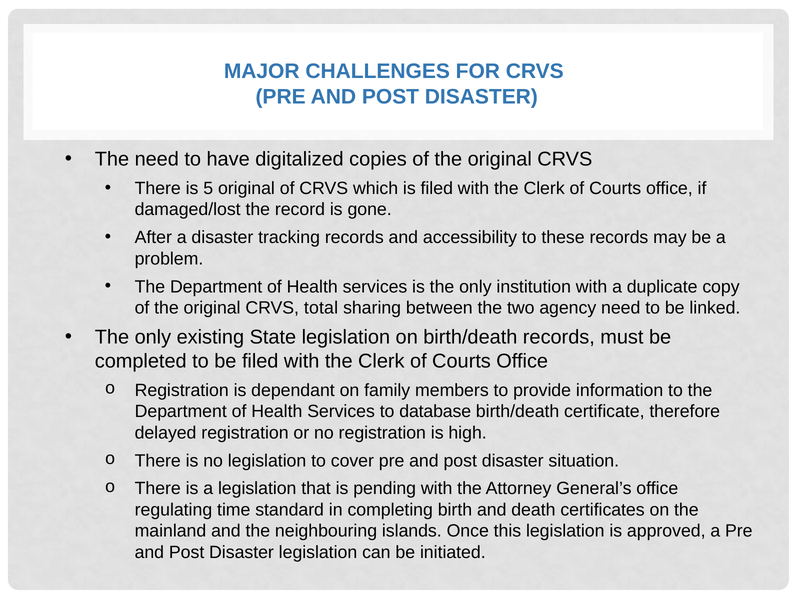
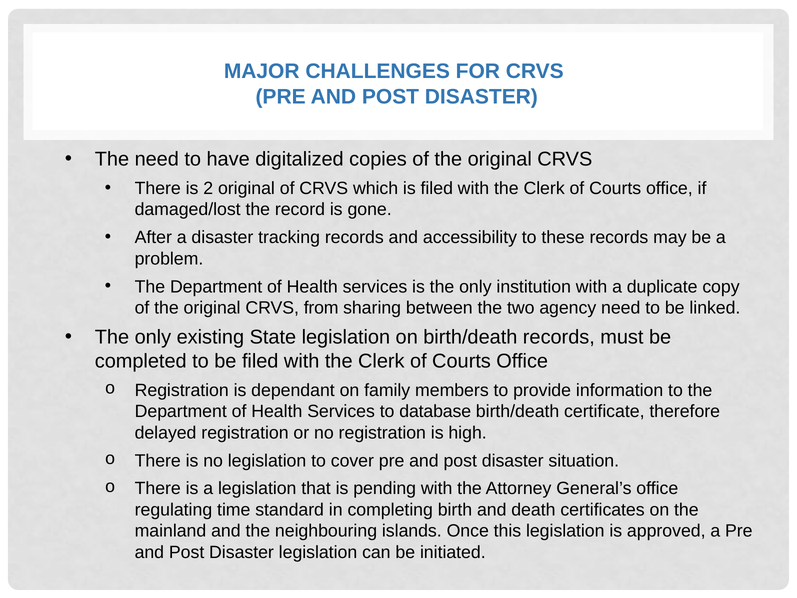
5: 5 -> 2 (208, 188)
total: total -> from (321, 308)
